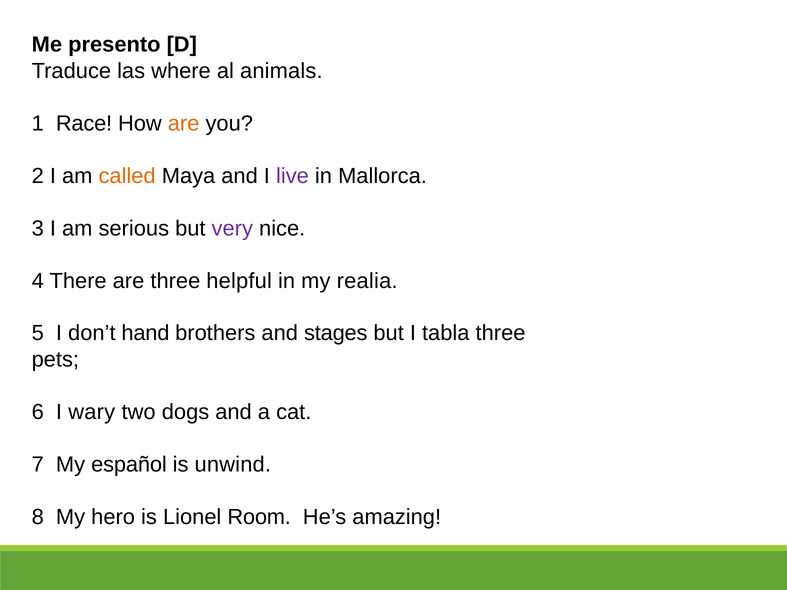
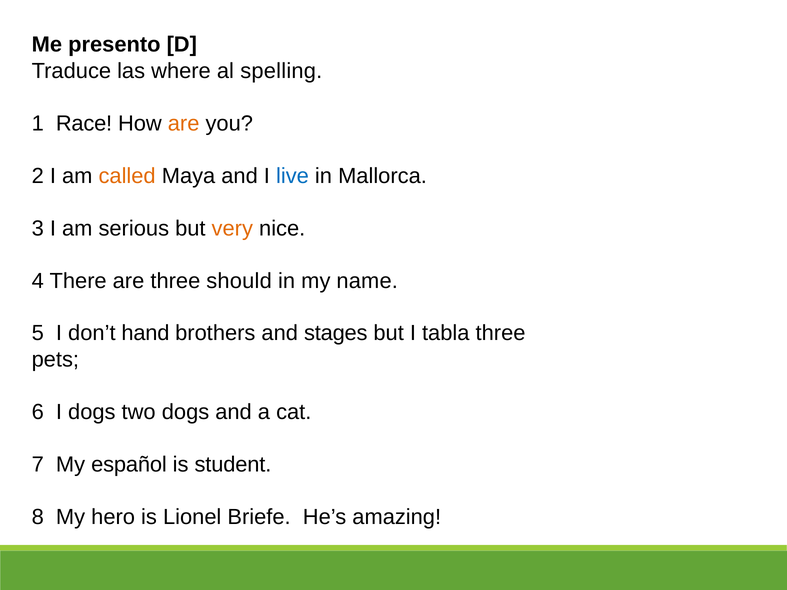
animals: animals -> spelling (281, 71)
live colour: purple -> blue (292, 176)
very colour: purple -> orange (232, 228)
helpful: helpful -> should (239, 281)
realia: realia -> name (367, 281)
I wary: wary -> dogs (92, 412)
unwind: unwind -> student (233, 465)
Room: Room -> Briefe (259, 517)
